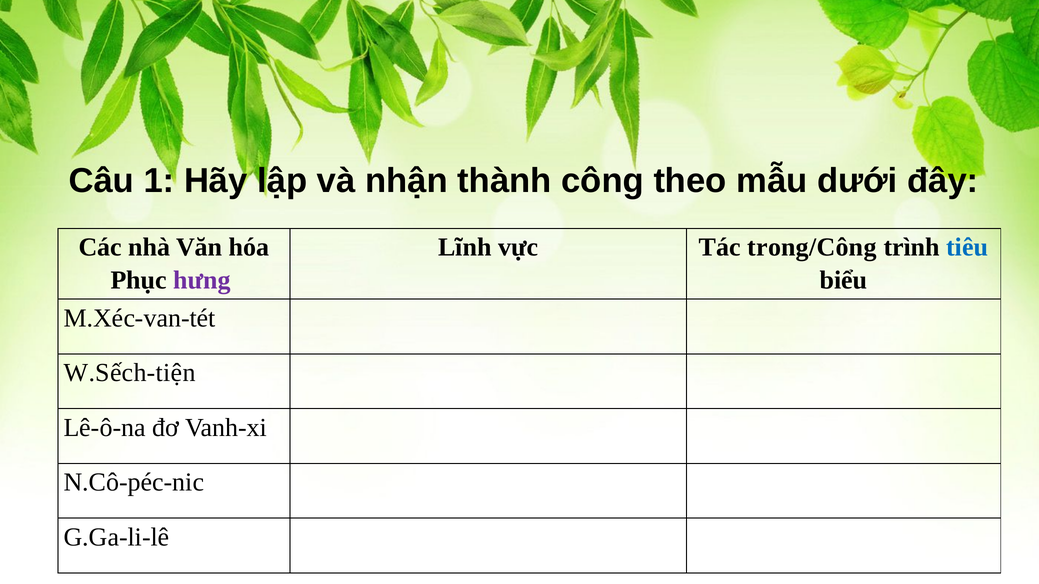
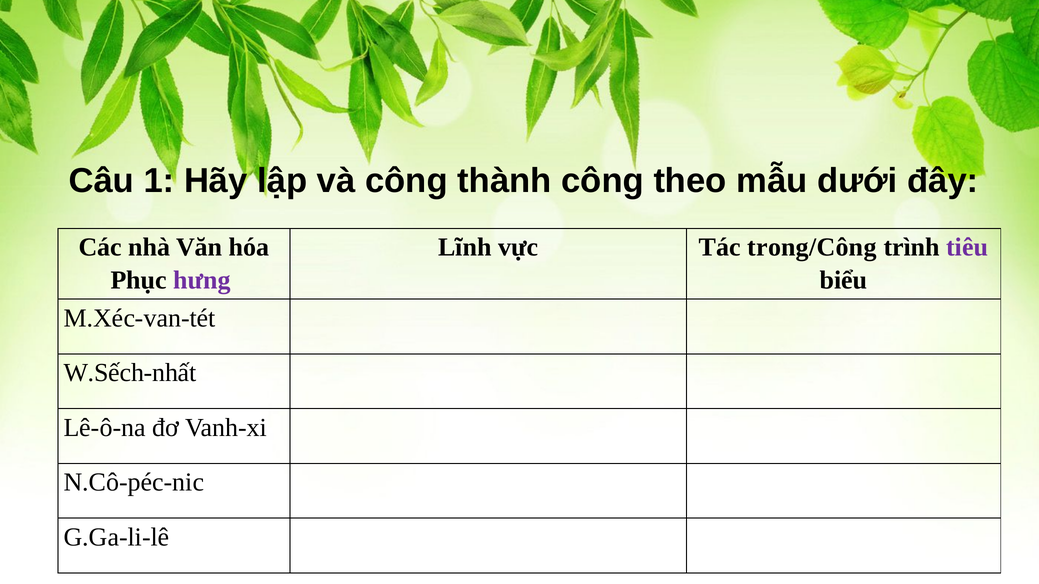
và nhận: nhận -> công (406, 181)
tiêu colour: blue -> purple (967, 248)
W.Sếch-tiện: W.Sếch-tiện -> W.Sếch-nhất (130, 373)
